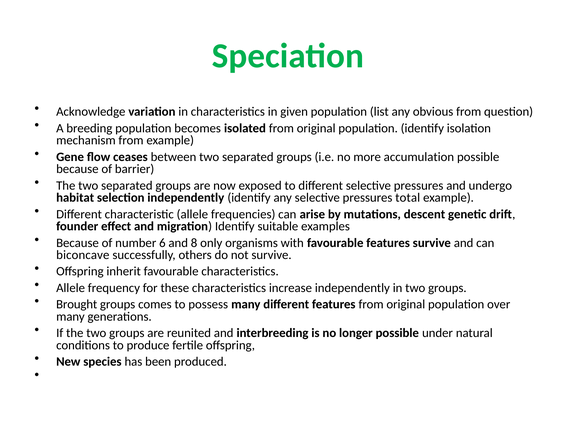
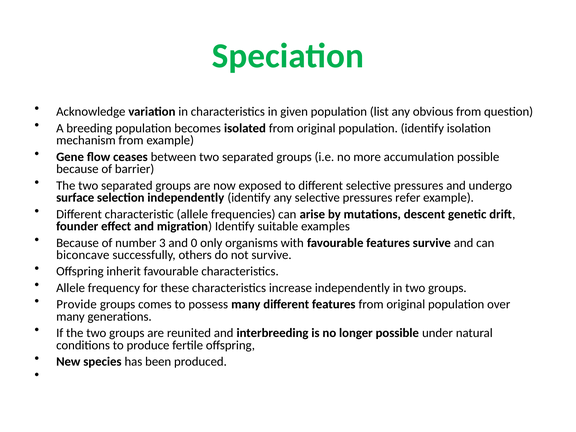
habitat: habitat -> surface (75, 198)
total: total -> refer (408, 198)
6: 6 -> 3 (162, 243)
8: 8 -> 0 (194, 243)
Brought: Brought -> Provide (77, 304)
